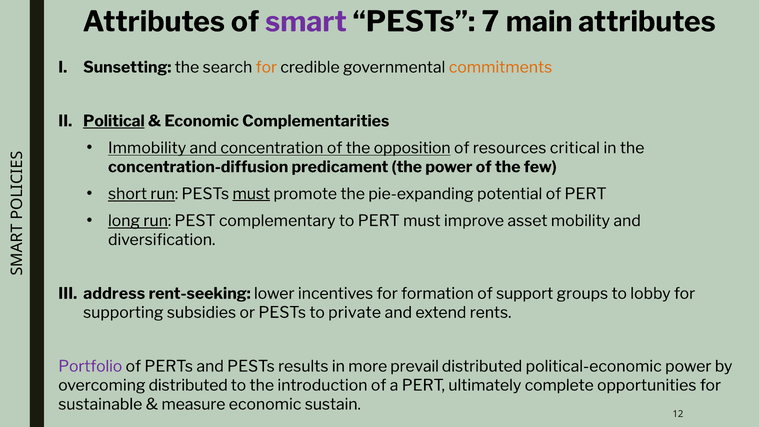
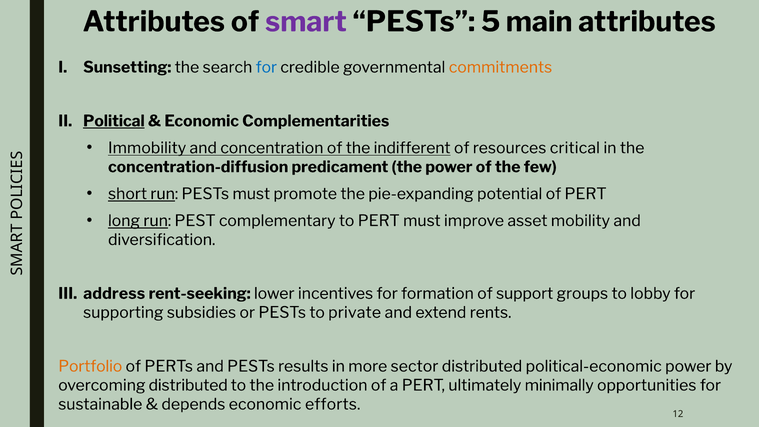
7: 7 -> 5 (491, 22)
for colour: orange -> blue (266, 67)
opposition: opposition -> indifferent (412, 148)
must underline: present -> none (251, 194)
Portfolio colour: purple -> orange (90, 366)
prevail: prevail -> sector (414, 366)
complete: complete -> minimally (559, 385)
measure: measure -> depends (193, 404)
sustain: sustain -> efforts (333, 404)
